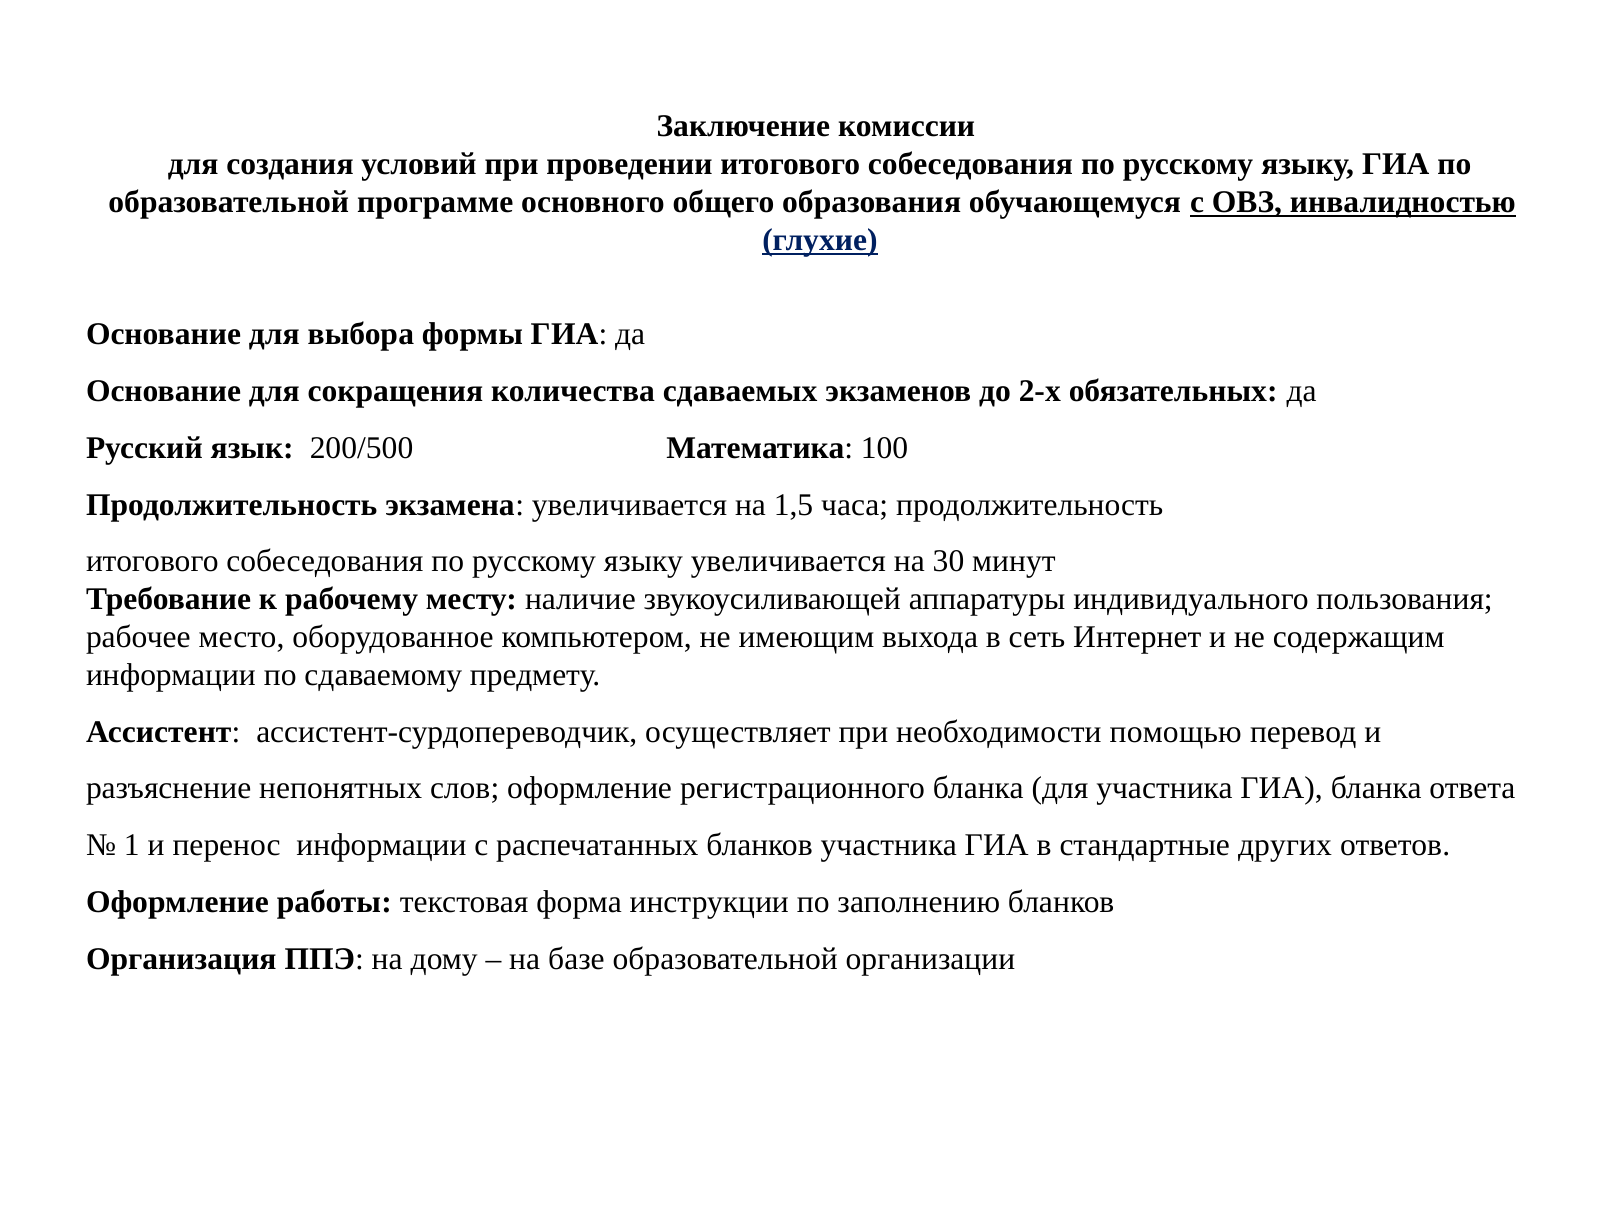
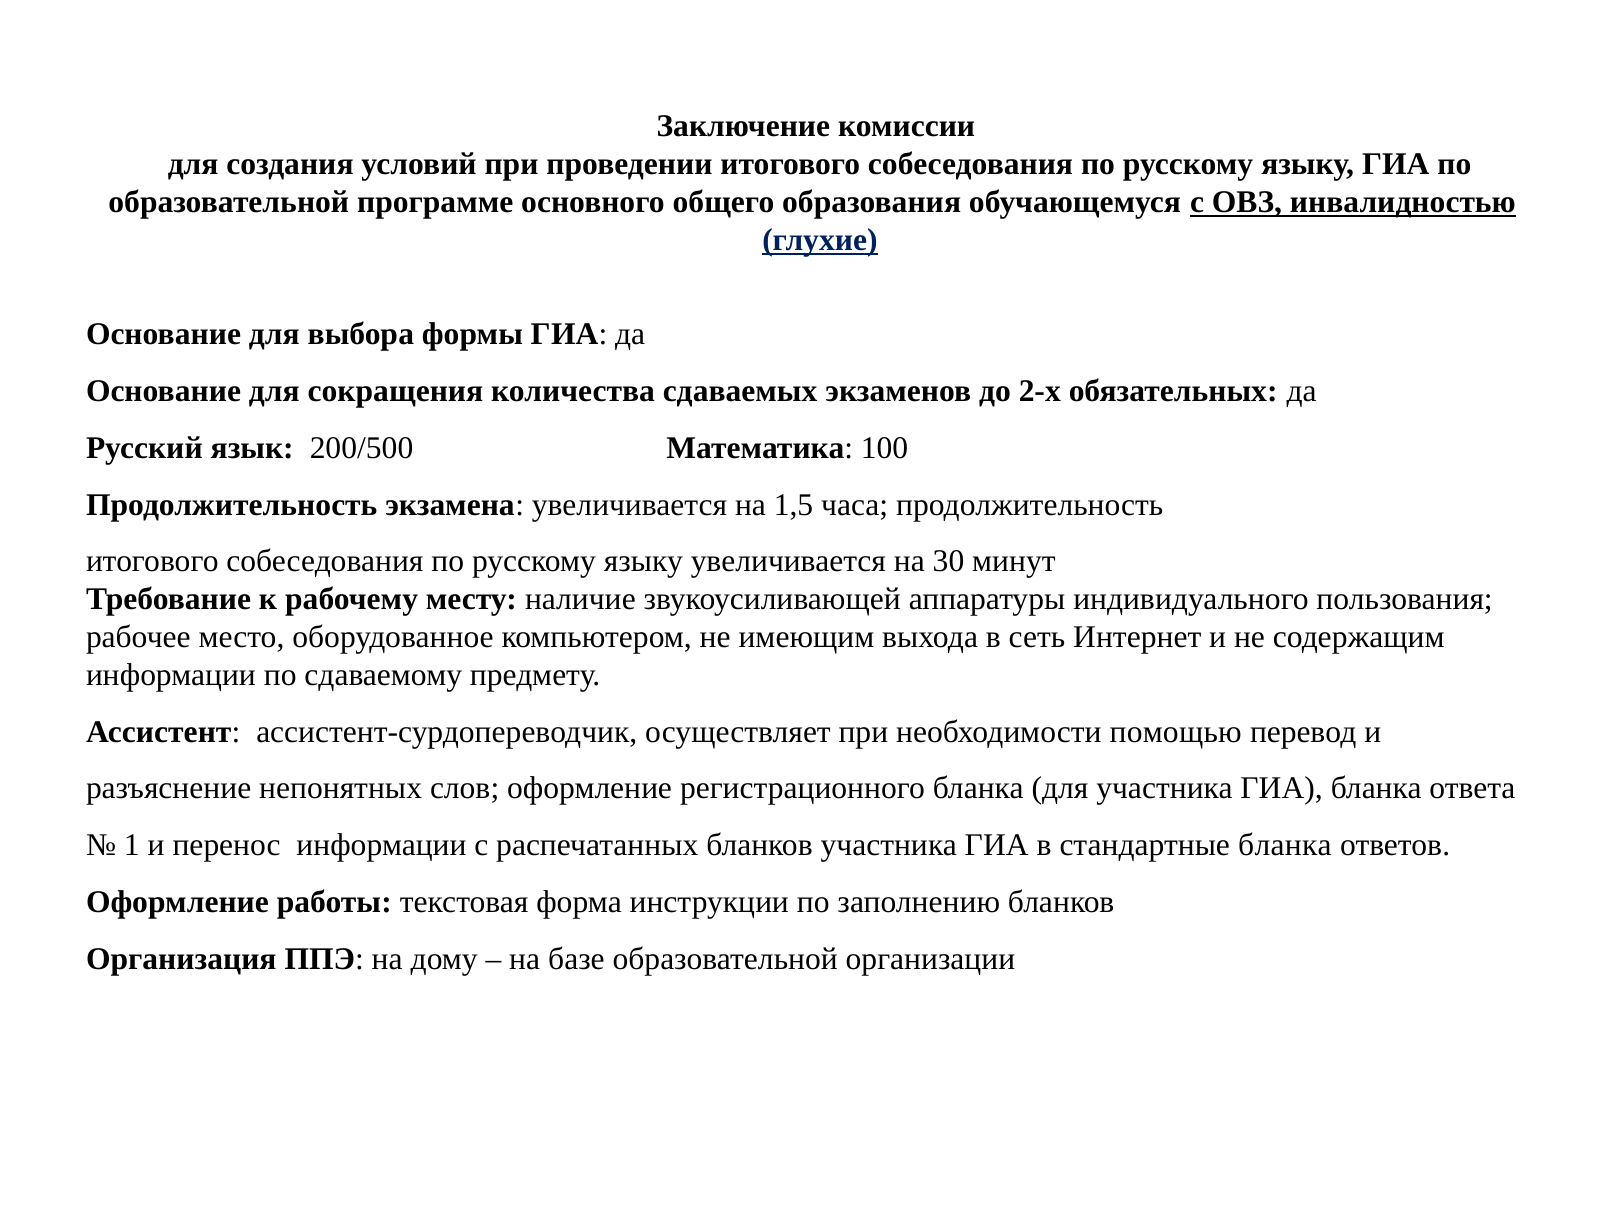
стандартные других: других -> бланка (1285, 846)
